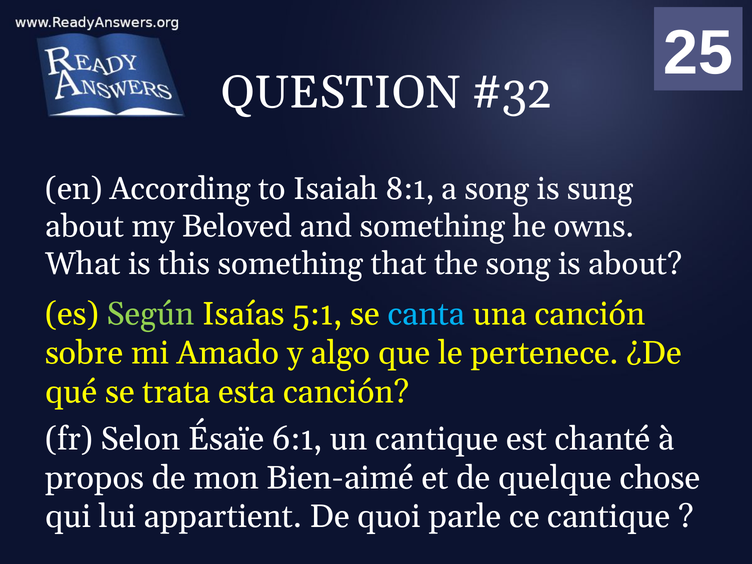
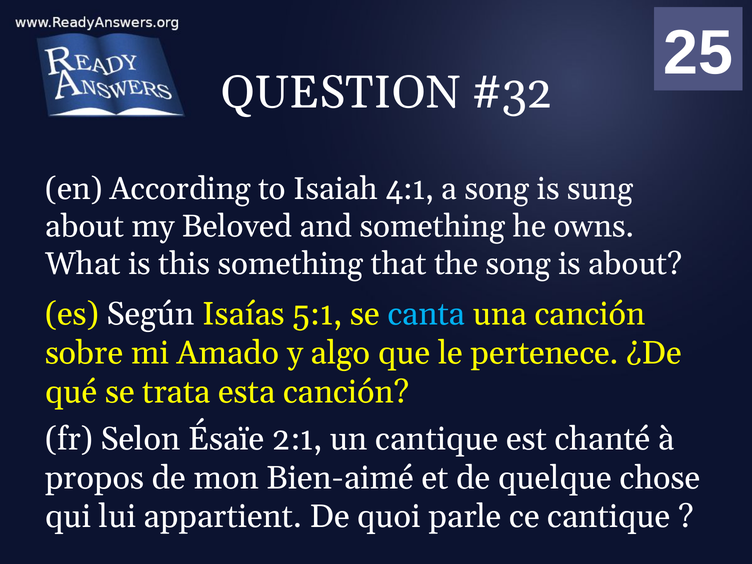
8:1: 8:1 -> 4:1 (410, 189)
Según colour: light green -> white (151, 314)
6:1: 6:1 -> 2:1 (297, 439)
